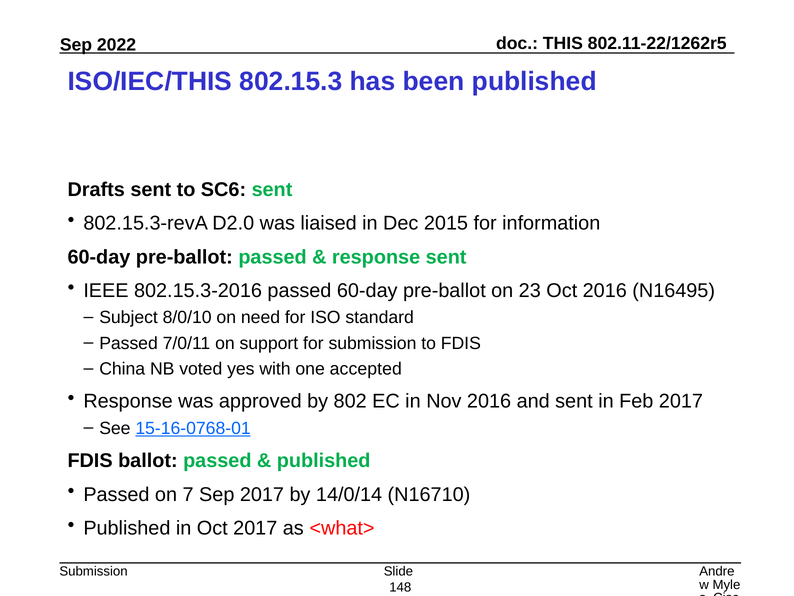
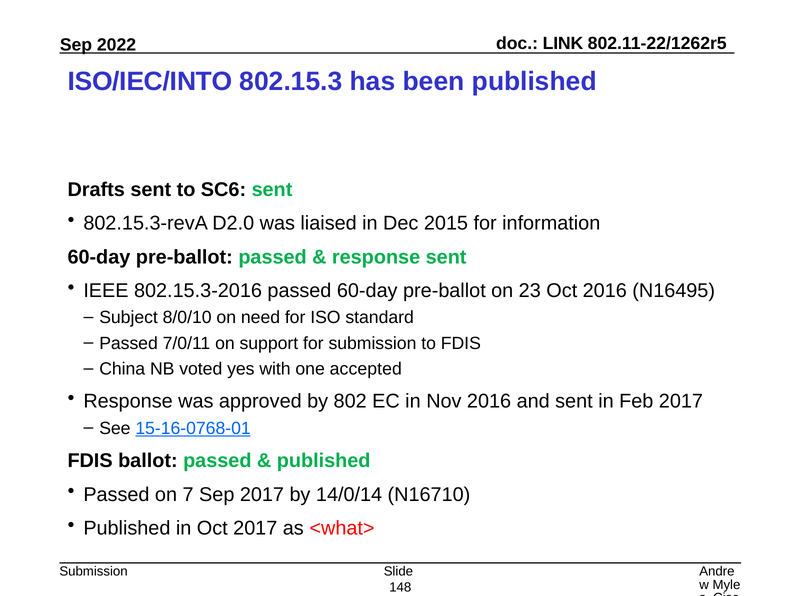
THIS: THIS -> LINK (563, 44)
ISO/IEC/THIS: ISO/IEC/THIS -> ISO/IEC/INTO (150, 81)
